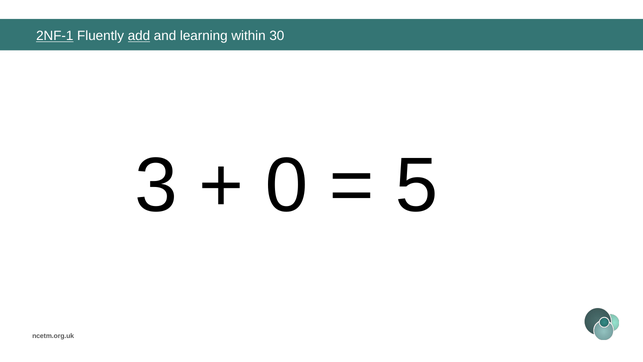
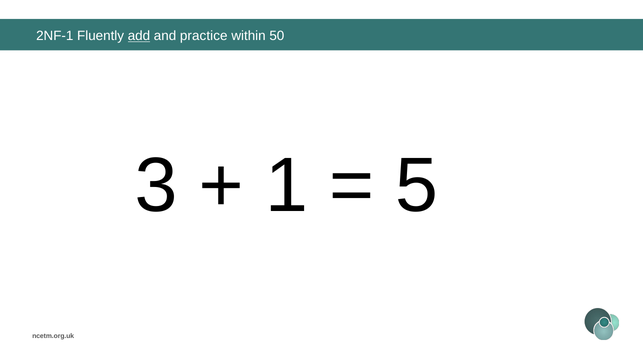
2NF-1 underline: present -> none (55, 36)
learning: learning -> practice (204, 36)
30: 30 -> 50 (277, 36)
0: 0 -> 1 (287, 186)
